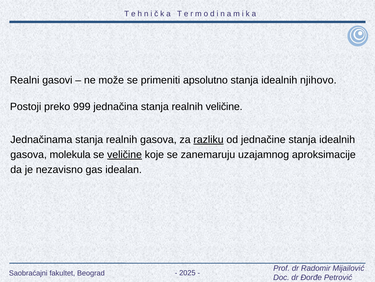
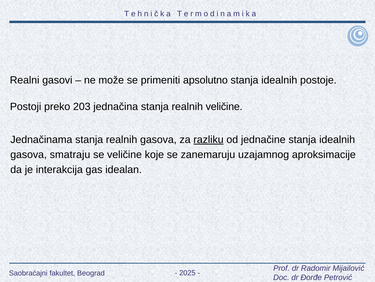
njihovo: njihovo -> postoje (318, 80)
999: 999 -> 203 (82, 106)
molekula: molekula -> smatraju (70, 154)
veličine underline: present -> none (125, 154)
nezavisno: nezavisno -> interakcija (59, 169)
